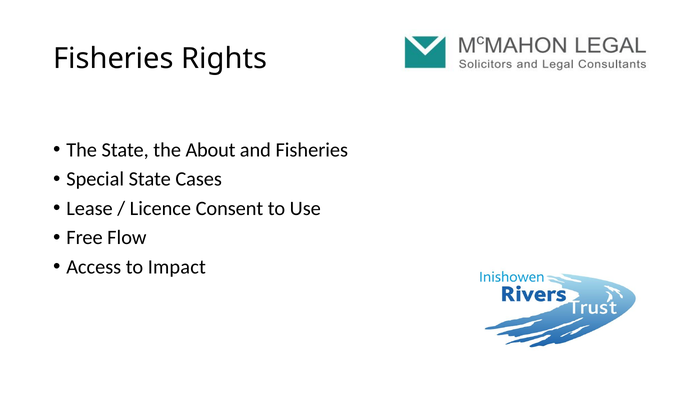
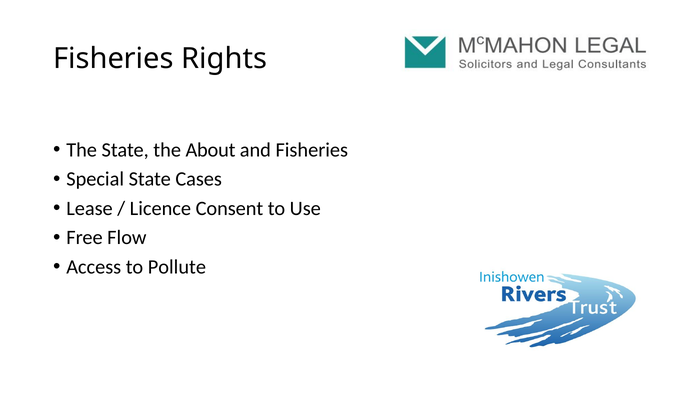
Impact: Impact -> Pollute (177, 267)
